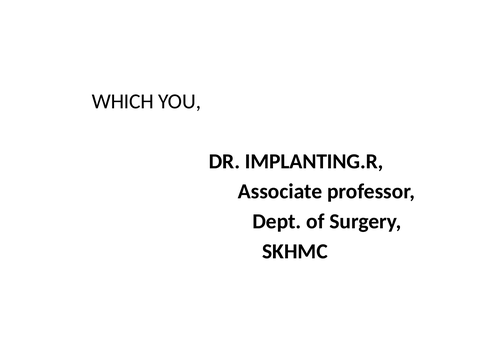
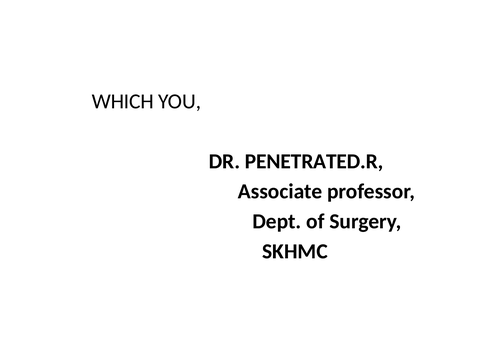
IMPLANTING.R: IMPLANTING.R -> PENETRATED.R (314, 161)
